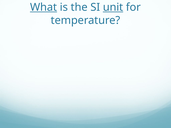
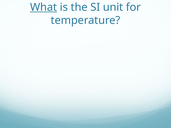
unit underline: present -> none (113, 7)
